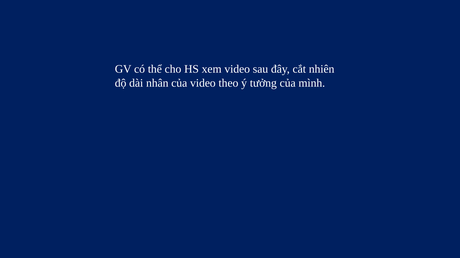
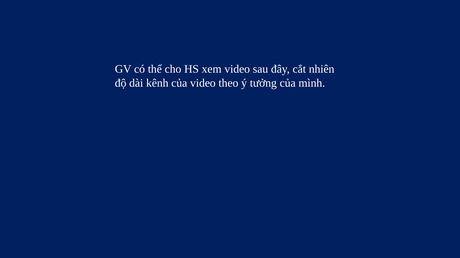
nhân: nhân -> kênh (157, 83)
